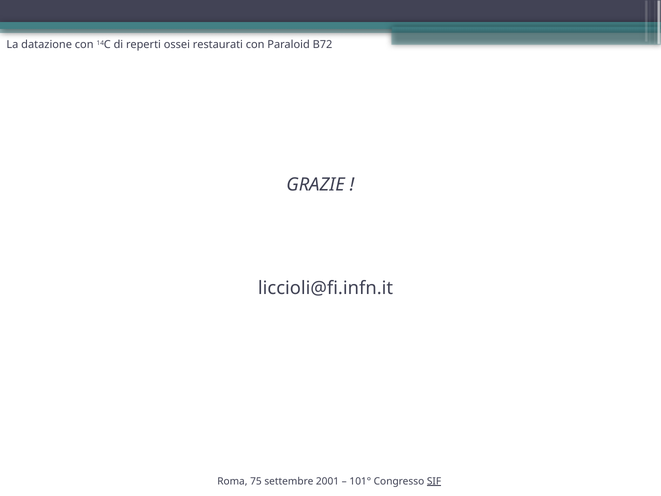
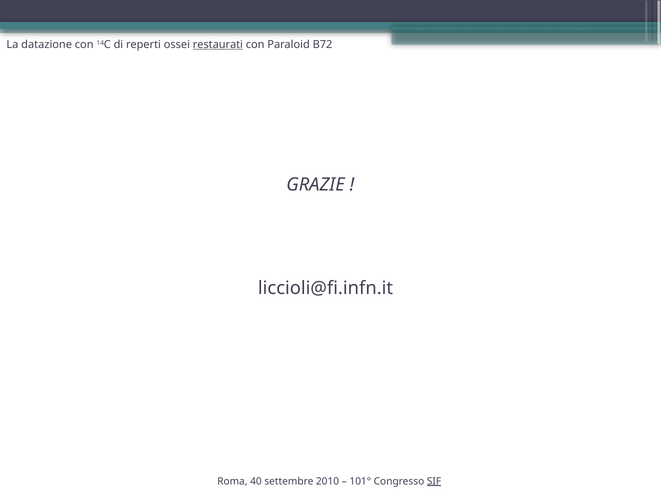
restaurati underline: none -> present (218, 45)
75: 75 -> 40 (256, 481)
2001: 2001 -> 2010 (328, 481)
